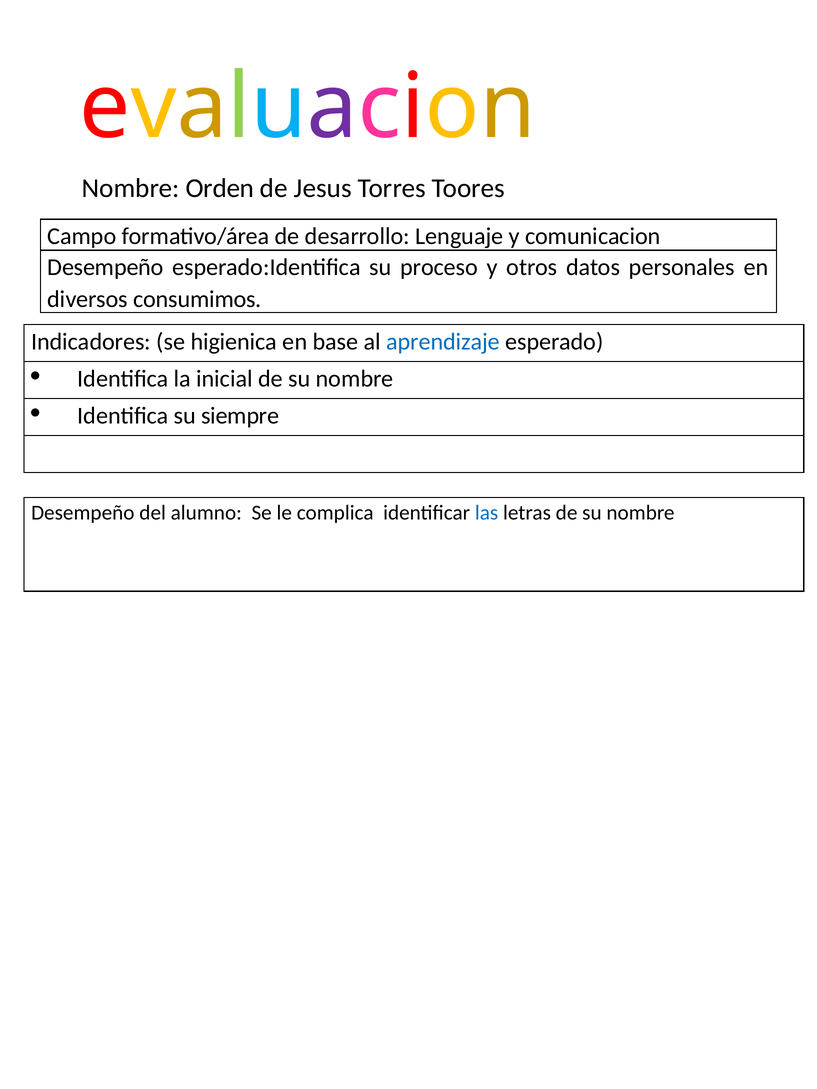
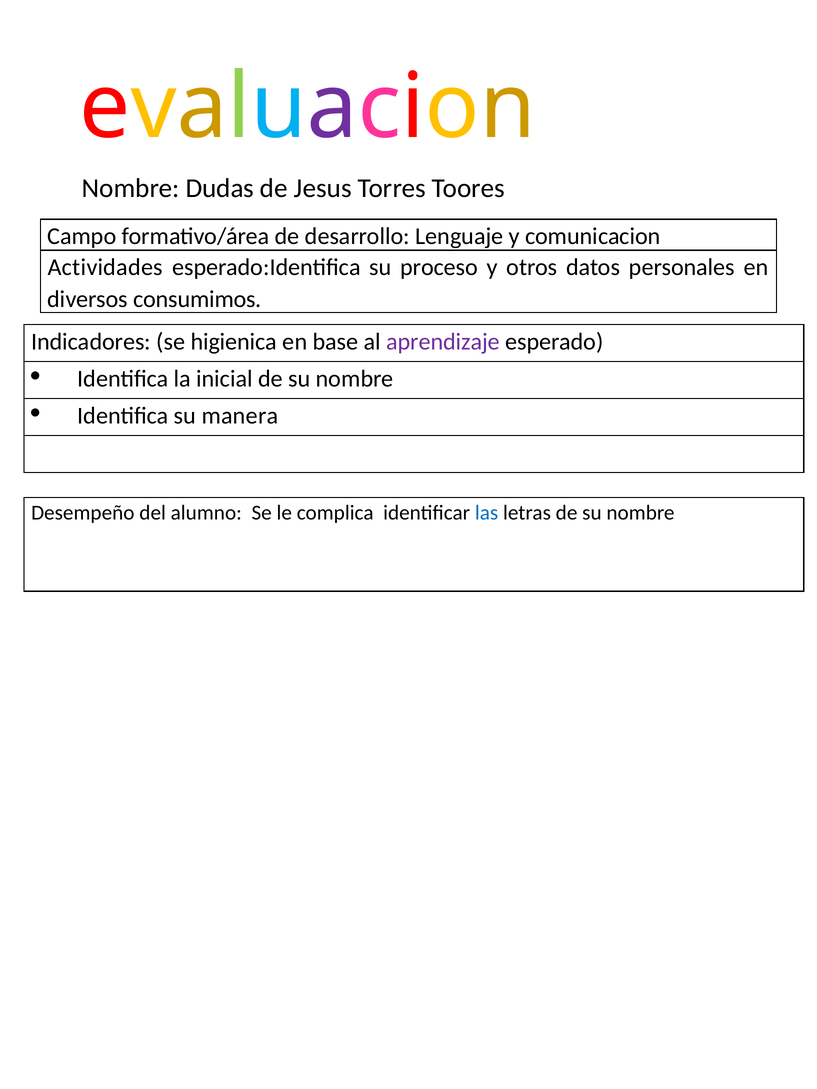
Orden: Orden -> Dudas (220, 188)
Desempeño: Desempeño -> Actividades (105, 268)
aprendizaje colour: blue -> purple (443, 342)
siempre: siempre -> manera (240, 416)
